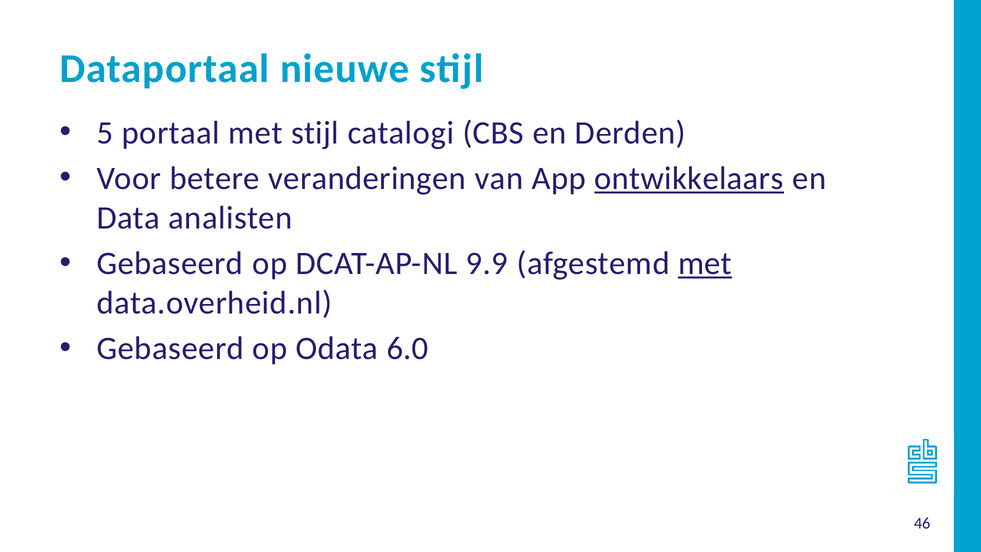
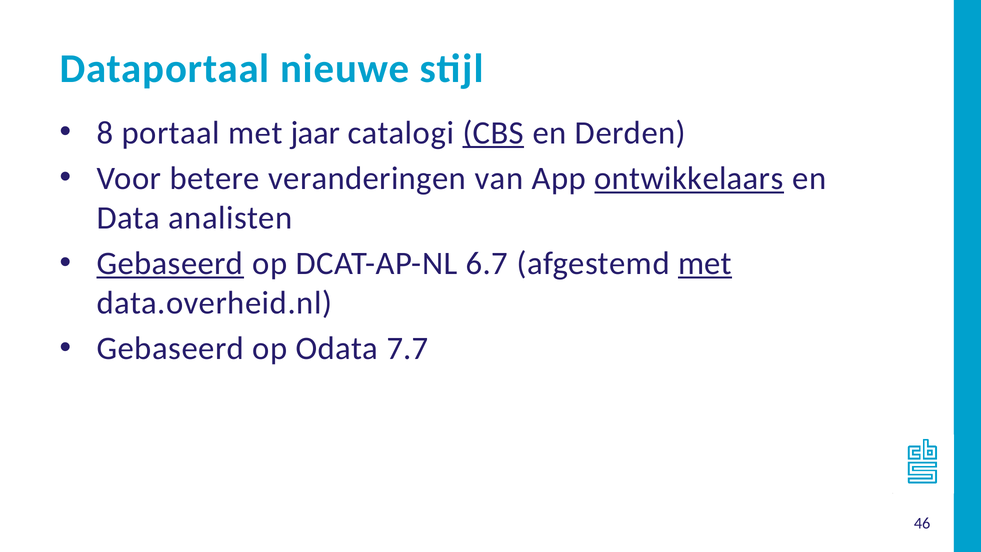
5: 5 -> 8 (105, 133)
met stijl: stijl -> jaar (315, 133)
CBS underline: none -> present (493, 133)
Gebaseerd underline: none -> present (170, 263)
9.9: 9.9 -> 6.7 (487, 263)
6.0: 6.0 -> 7.7 (408, 348)
